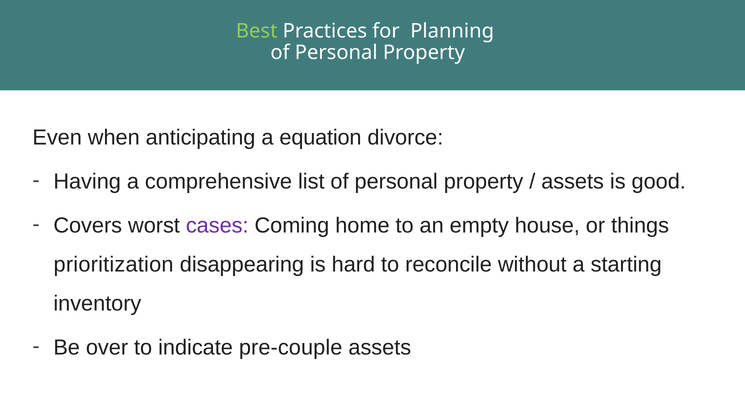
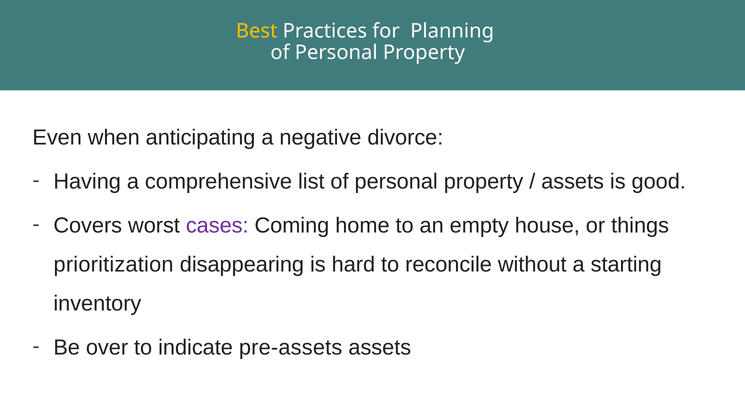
Best colour: light green -> yellow (257, 31)
equation: equation -> negative (320, 138)
pre-couple: pre-couple -> pre-assets (291, 348)
